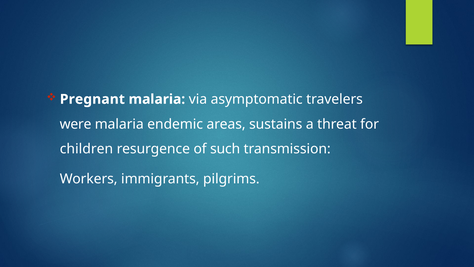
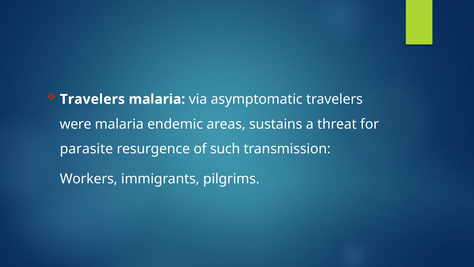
Pregnant: Pregnant -> Travelers (92, 99)
children: children -> parasite (86, 149)
